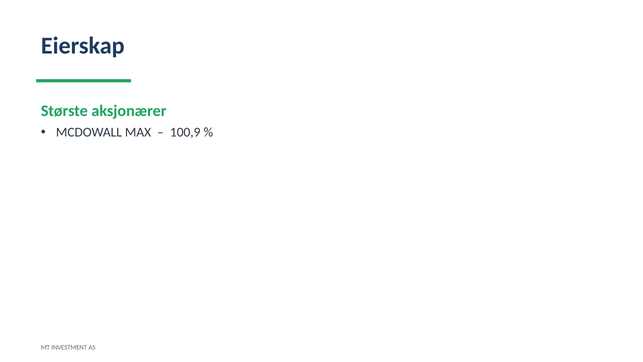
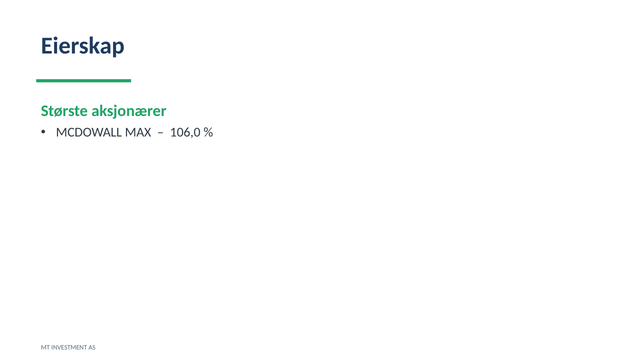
100,9: 100,9 -> 106,0 (185, 132)
